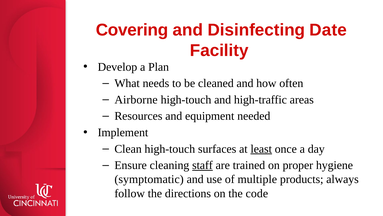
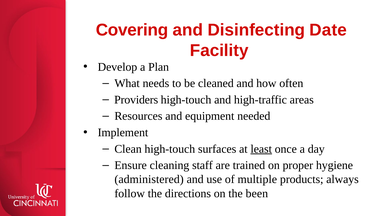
Airborne: Airborne -> Providers (136, 99)
staff underline: present -> none (202, 165)
symptomatic: symptomatic -> administered (149, 179)
code: code -> been (257, 193)
